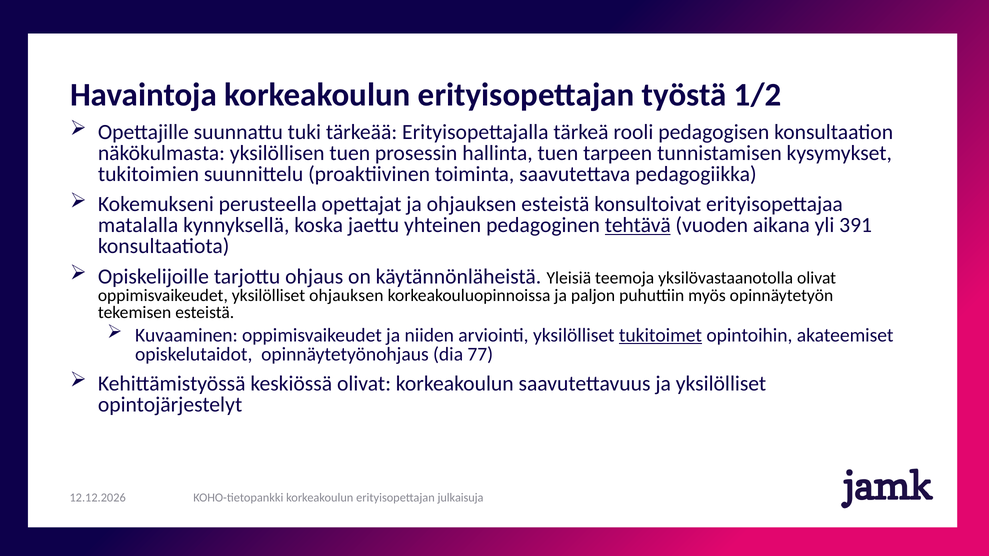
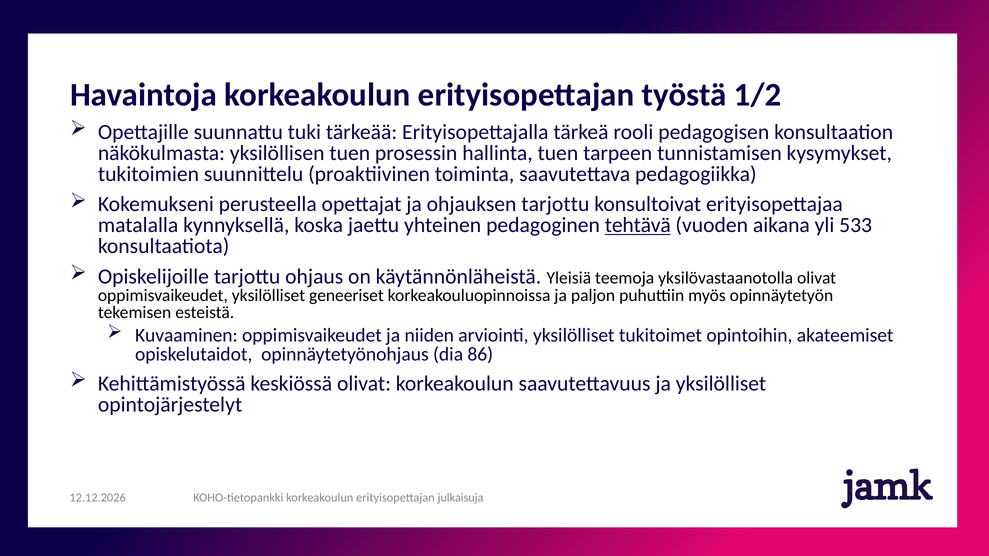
ohjauksen esteistä: esteistä -> tarjottu (555, 204)
391: 391 -> 533 (856, 225)
yksilölliset ohjauksen: ohjauksen -> geneeriset (346, 296)
tukitoimet underline: present -> none (660, 335)
77: 77 -> 86 (480, 354)
